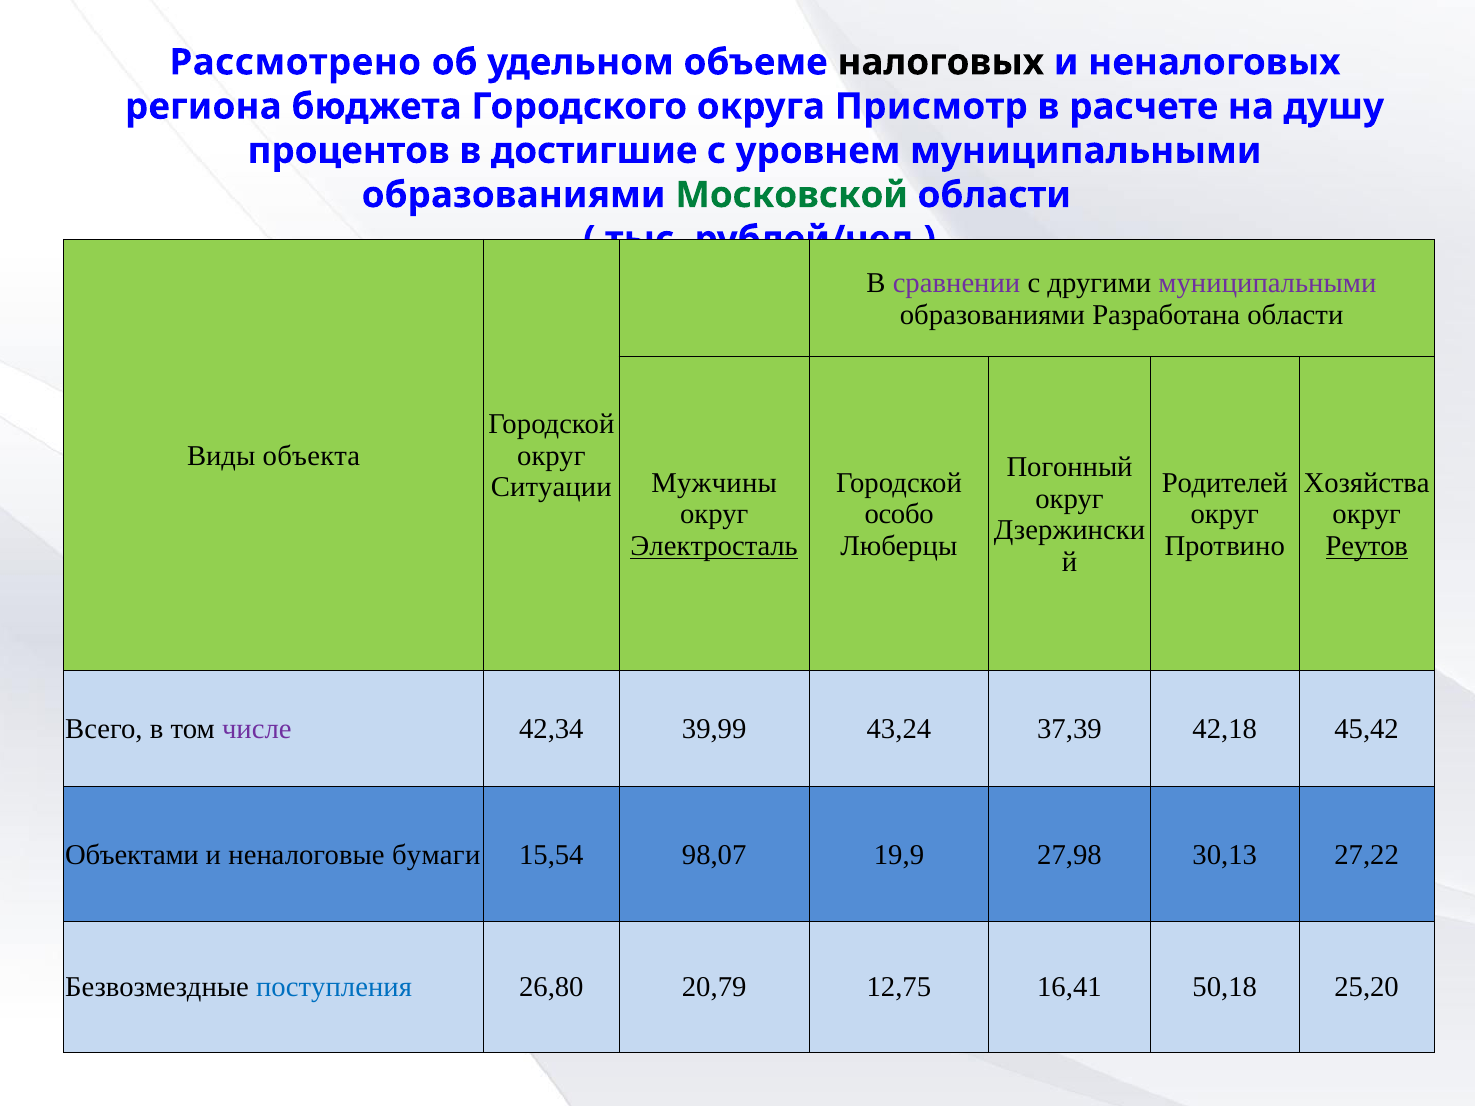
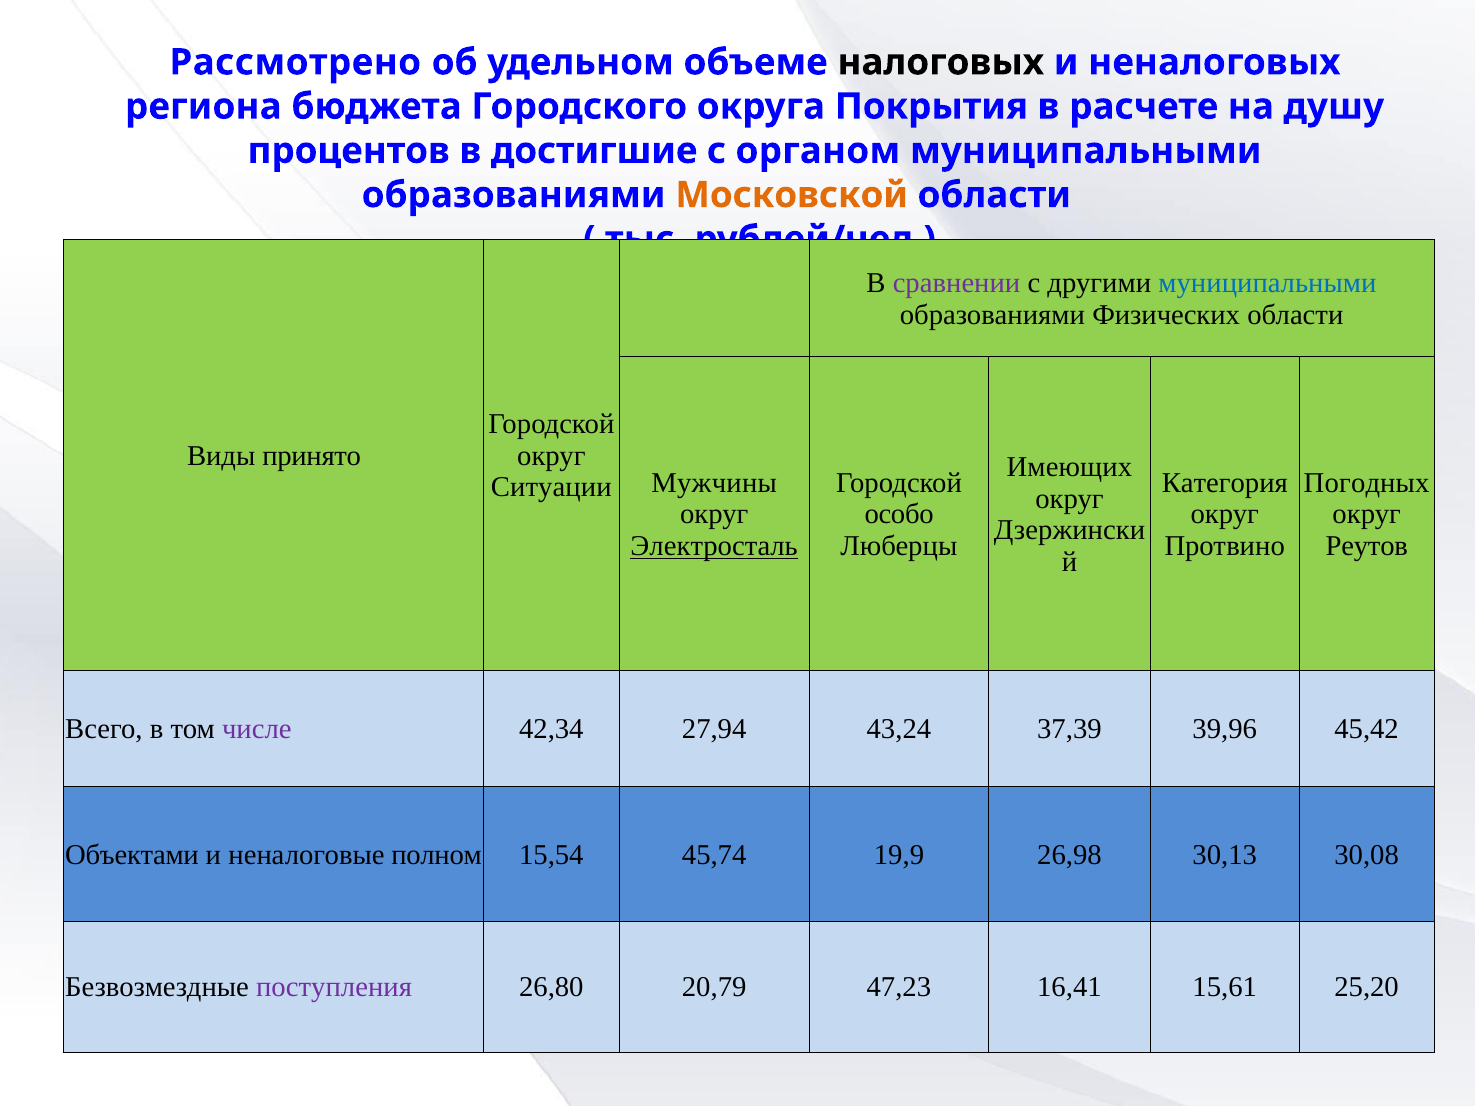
Присмотр: Присмотр -> Покрытия (931, 107)
уровнем: уровнем -> органом (818, 151)
Московской colour: green -> orange (792, 195)
муниципальными colour: purple -> blue (1267, 283)
Разработана: Разработана -> Физических (1166, 315)
объекта: объекта -> принято (312, 456)
Погонный: Погонный -> Имеющих (1069, 467)
Родителей: Родителей -> Категория (1225, 483)
Хозяйства: Хозяйства -> Погодных (1367, 483)
Реутов underline: present -> none (1367, 546)
39,99: 39,99 -> 27,94 (714, 729)
42,18: 42,18 -> 39,96 (1225, 729)
бумаги: бумаги -> полном (437, 855)
98,07: 98,07 -> 45,74 (714, 855)
27,98: 27,98 -> 26,98 (1069, 855)
27,22: 27,22 -> 30,08 (1367, 855)
поступления colour: blue -> purple (334, 988)
12,75: 12,75 -> 47,23 (899, 988)
50,18: 50,18 -> 15,61 (1225, 988)
